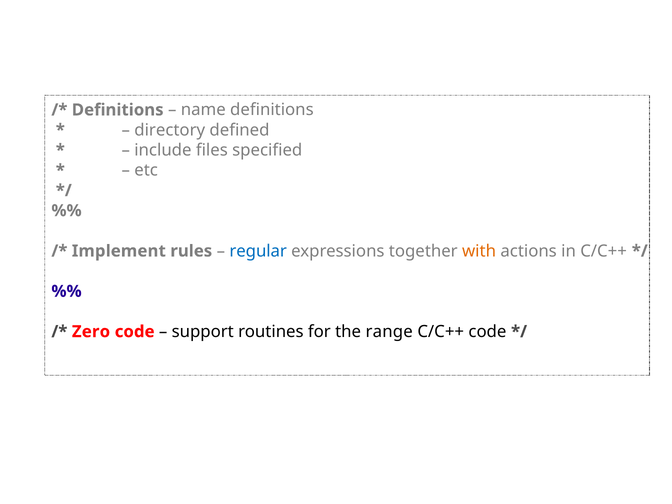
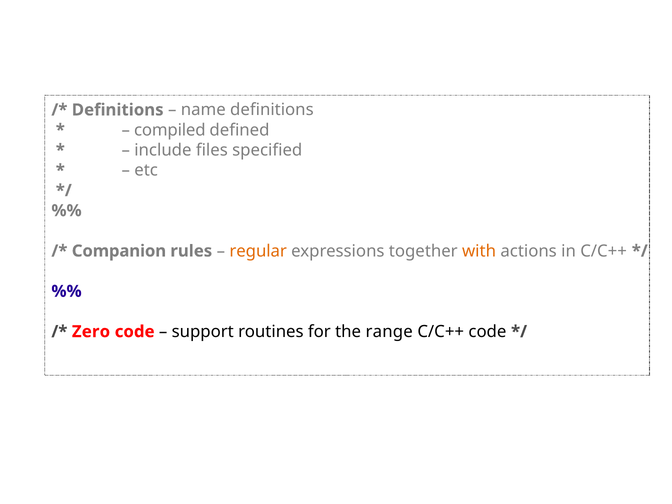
directory: directory -> compiled (170, 130)
Implement: Implement -> Companion (119, 251)
regular colour: blue -> orange (258, 251)
